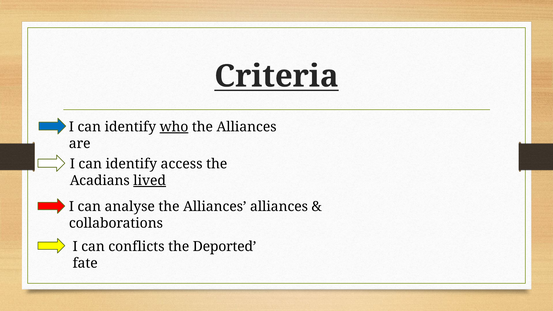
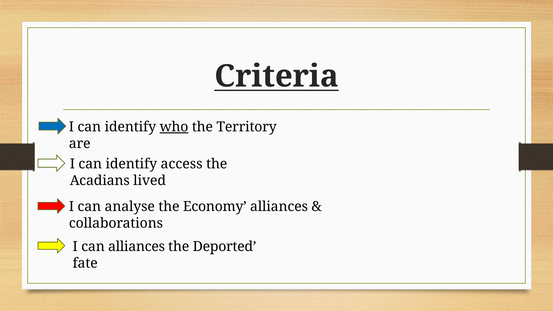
Alliances: Alliances -> Territory (247, 127)
lived underline: present -> none (150, 181)
analyse the Alliances: Alliances -> Economy (215, 207)
can conflicts: conflicts -> alliances (137, 247)
